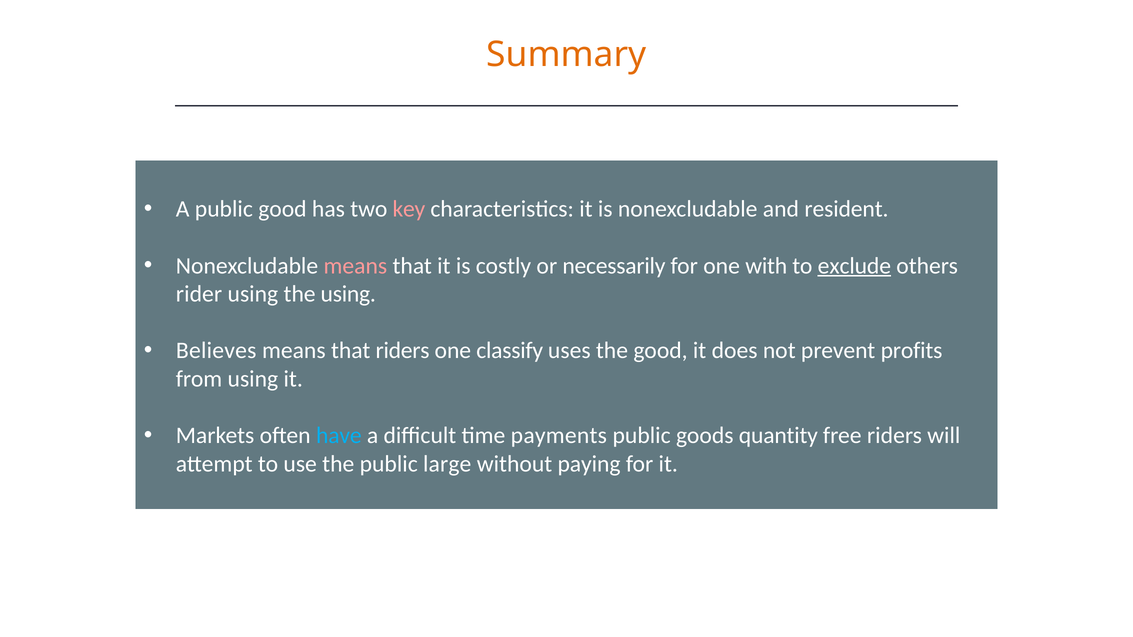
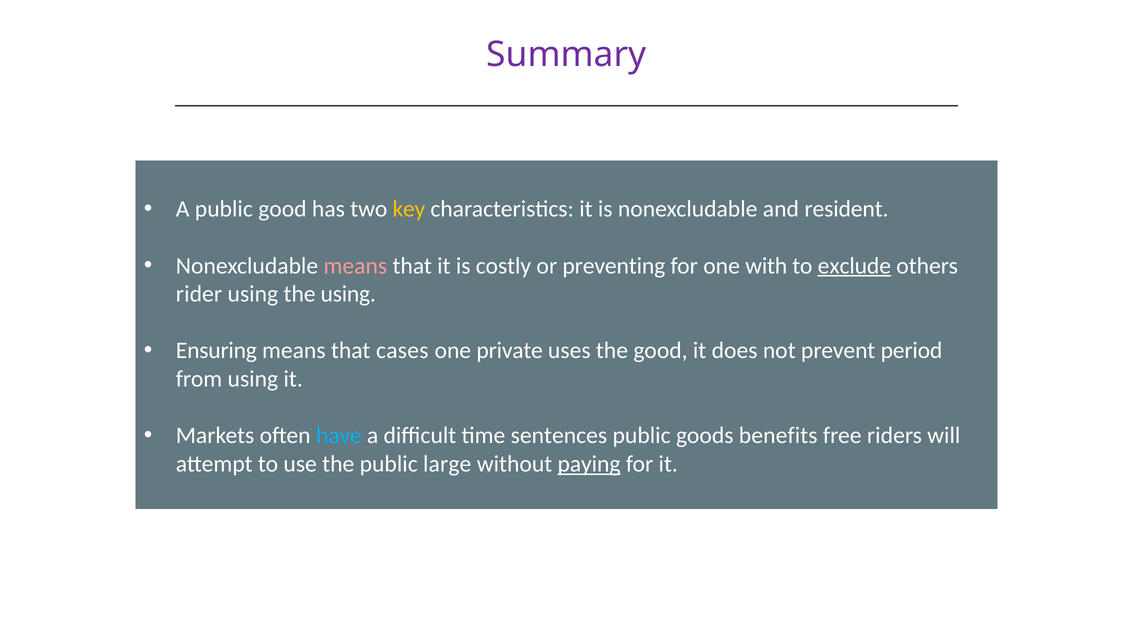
Summary colour: orange -> purple (566, 55)
key colour: pink -> yellow (409, 209)
necessarily: necessarily -> preventing (614, 266)
Believes: Believes -> Ensuring (216, 351)
that riders: riders -> cases (402, 351)
classify: classify -> private (510, 351)
profits: profits -> period (912, 351)
payments: payments -> sentences (559, 436)
quantity: quantity -> benefits (778, 436)
paying underline: none -> present (589, 464)
